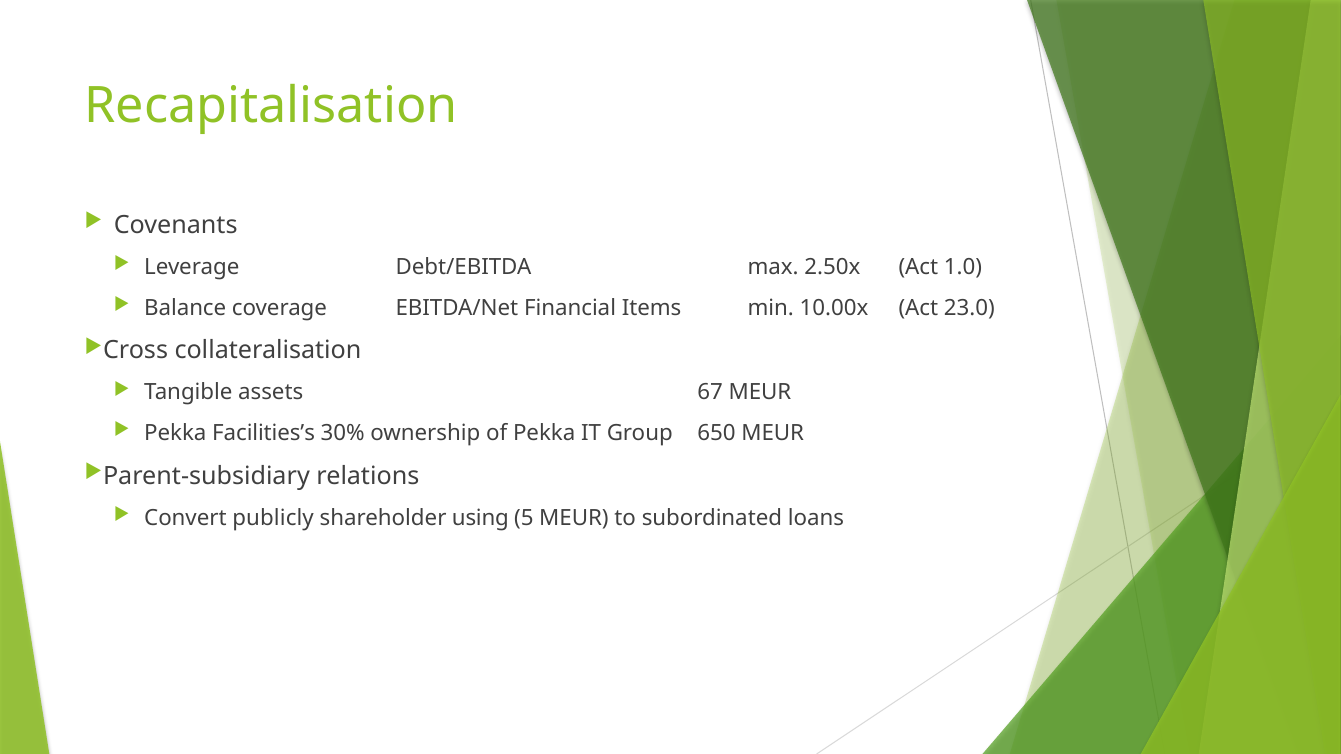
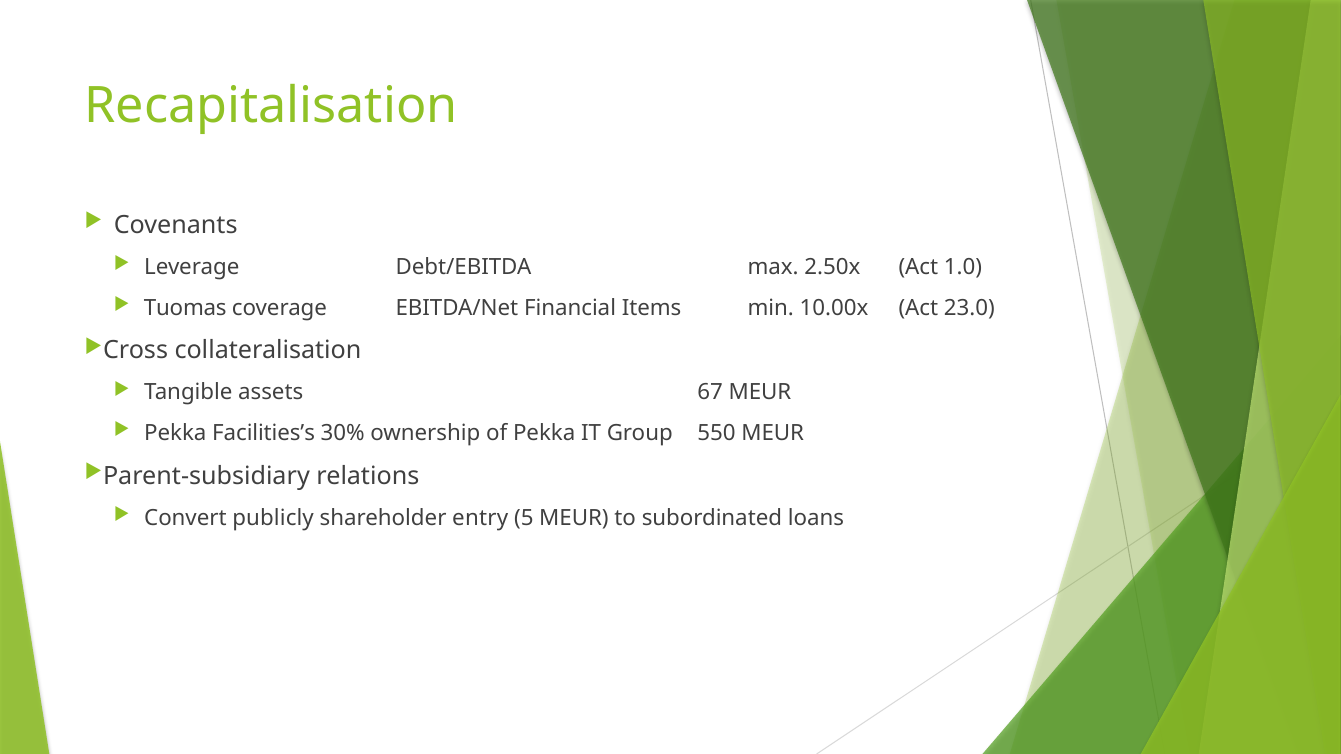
Balance: Balance -> Tuomas (185, 308)
650: 650 -> 550 (717, 433)
using: using -> entry (480, 518)
